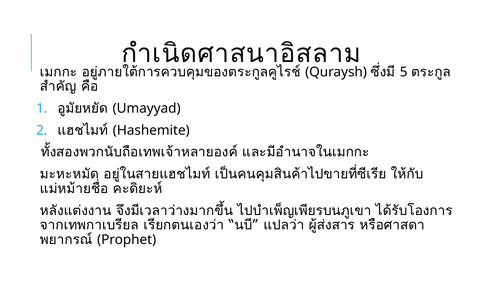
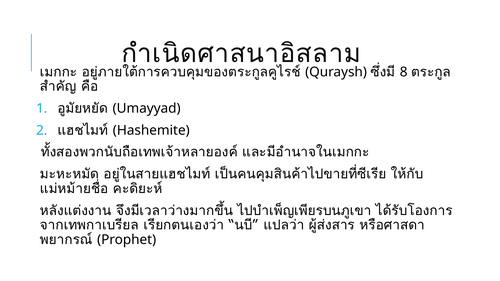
5: 5 -> 8 (404, 72)
